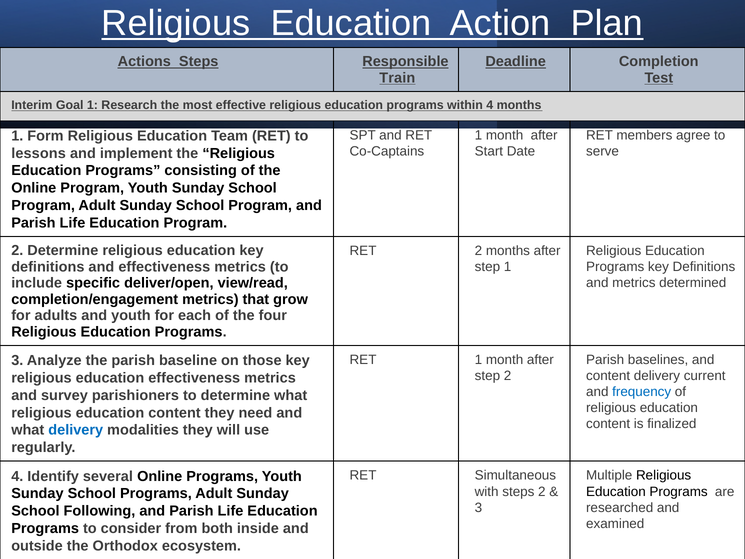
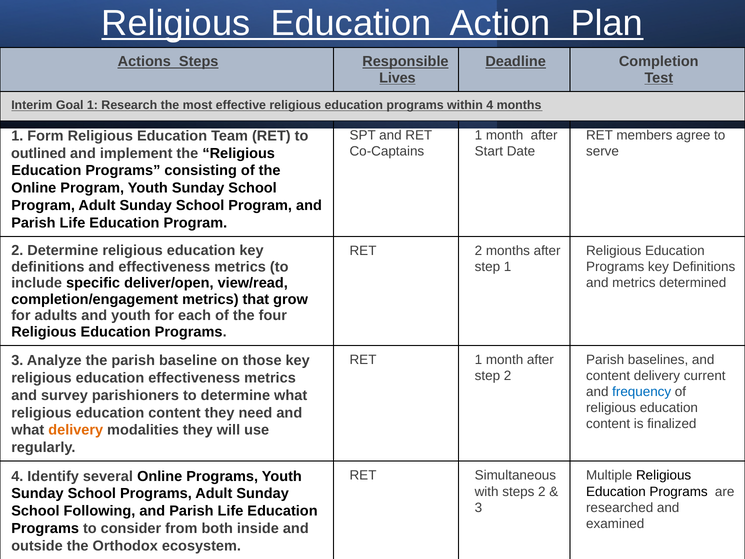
Train: Train -> Lives (397, 78)
lessons: lessons -> outlined (39, 153)
delivery colour: blue -> orange (76, 430)
